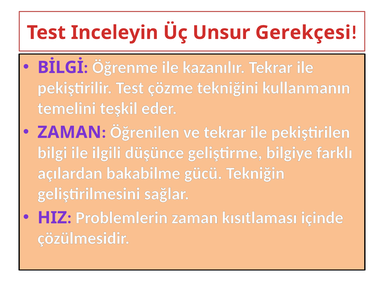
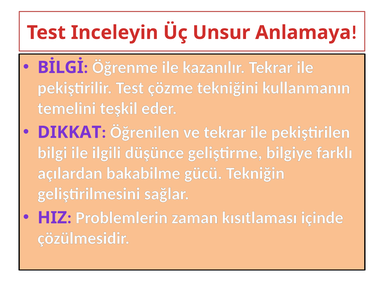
Gerekçesi: Gerekçesi -> Anlamaya (303, 33)
ZAMAN: ZAMAN -> DIKKAT (69, 132)
